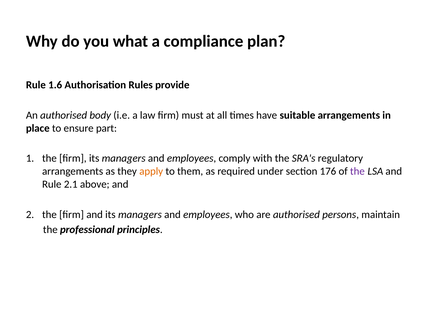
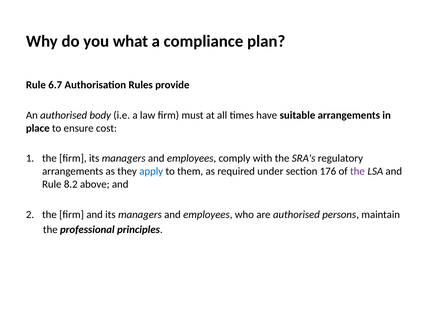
1.6: 1.6 -> 6.7 (55, 85)
part: part -> cost (106, 128)
apply colour: orange -> blue (151, 171)
2.1: 2.1 -> 8.2 (71, 184)
